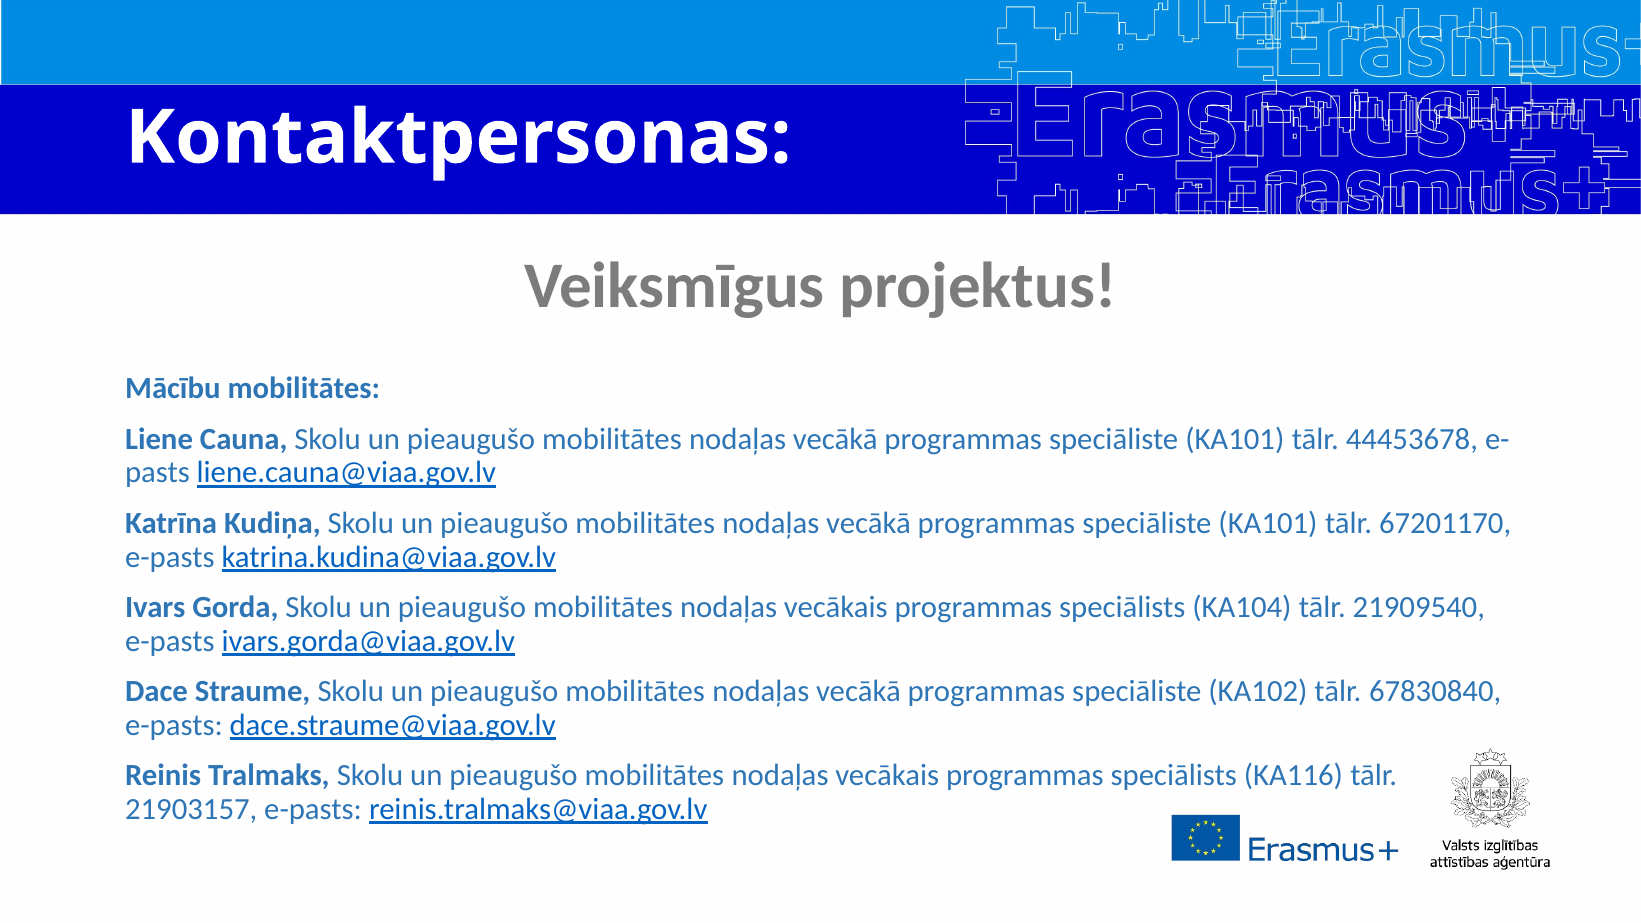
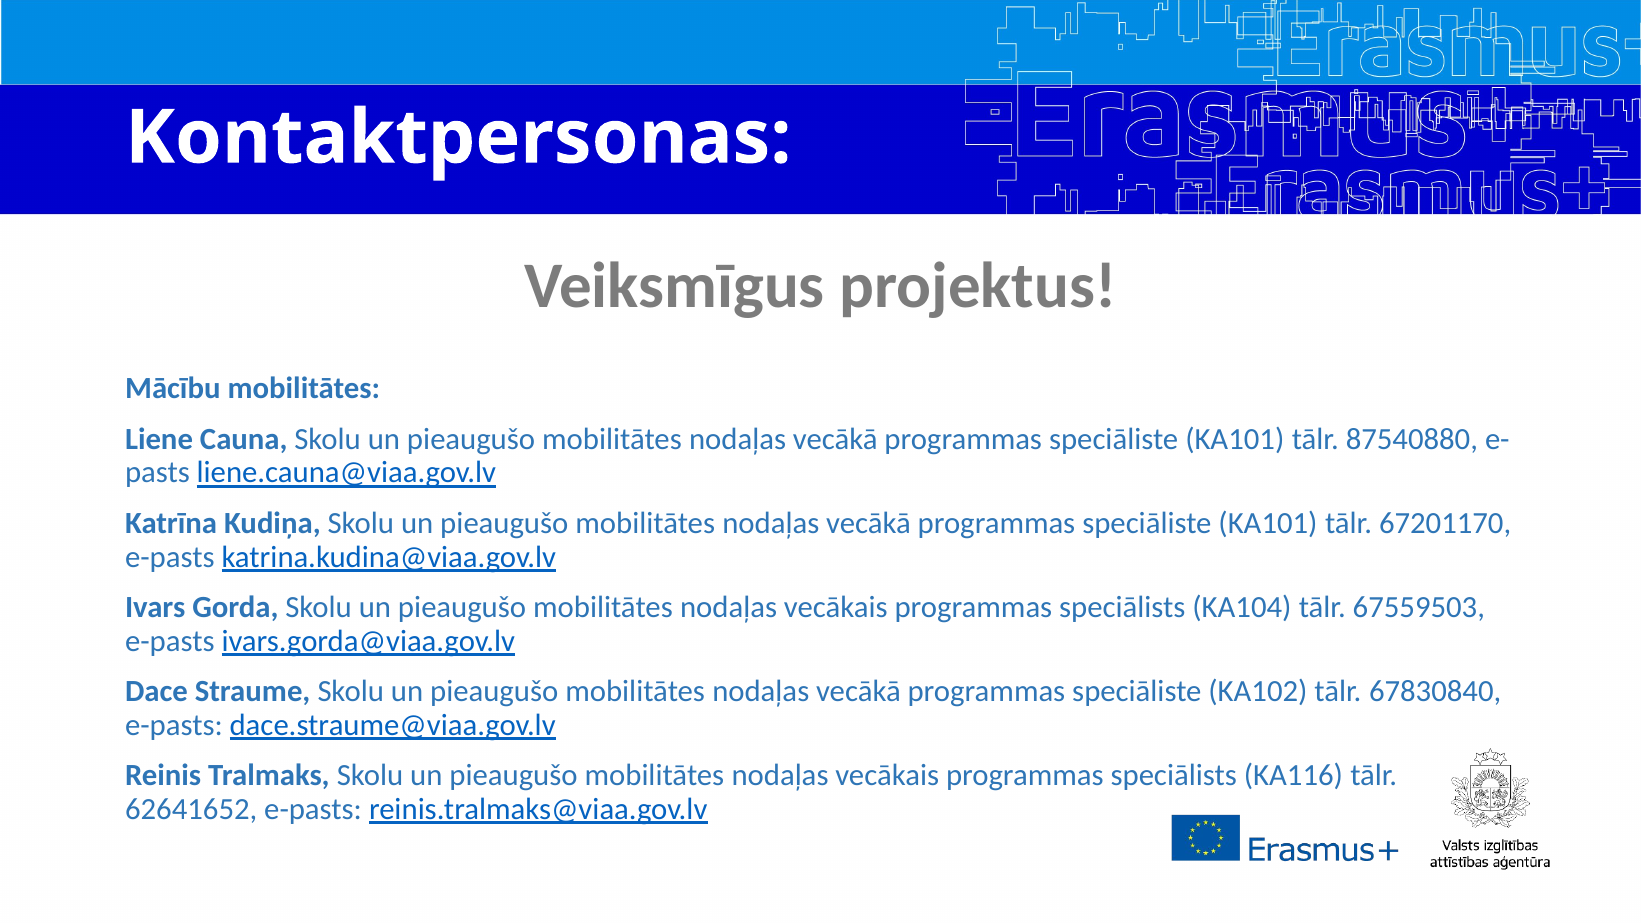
44453678: 44453678 -> 87540880 (1412, 439)
21909540: 21909540 -> 67559503 (1419, 607)
21903157: 21903157 -> 62641652 (191, 809)
